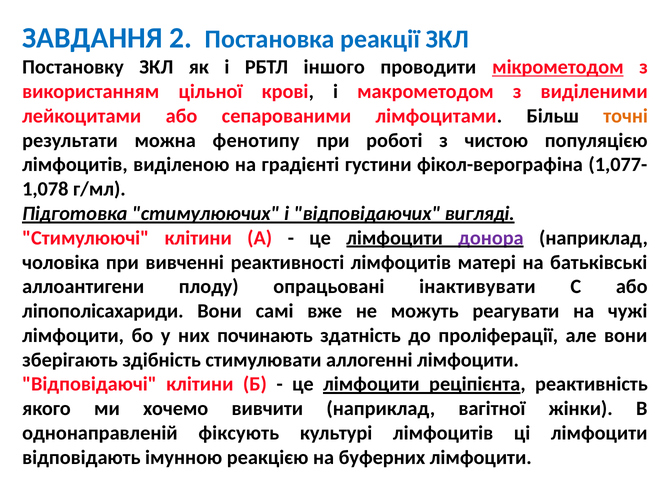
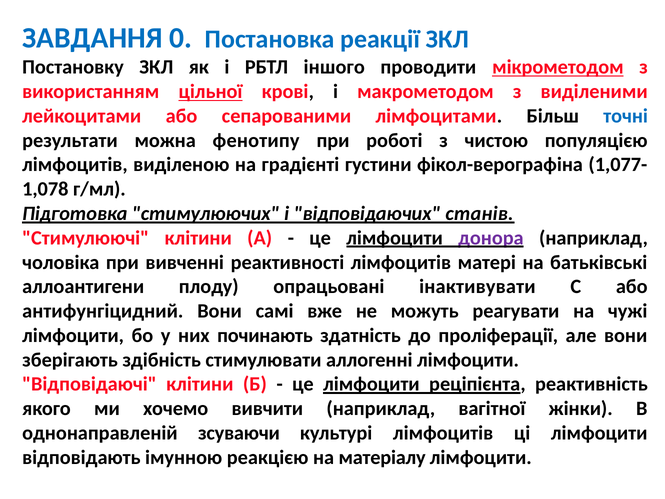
2: 2 -> 0 (181, 38)
цільної underline: none -> present (210, 92)
точні colour: orange -> blue (626, 116)
вигляді: вигляді -> станів (479, 213)
ліпополісахариди: ліпополісахариди -> антифунгіцидний (103, 311)
фіксують: фіксують -> зсуваючи (239, 433)
буферних: буферних -> матеріалу (382, 457)
